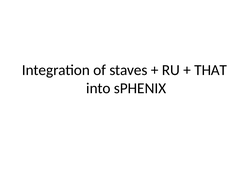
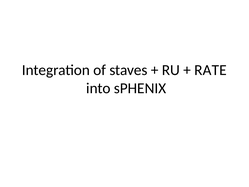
THAT: THAT -> RATE (211, 70)
